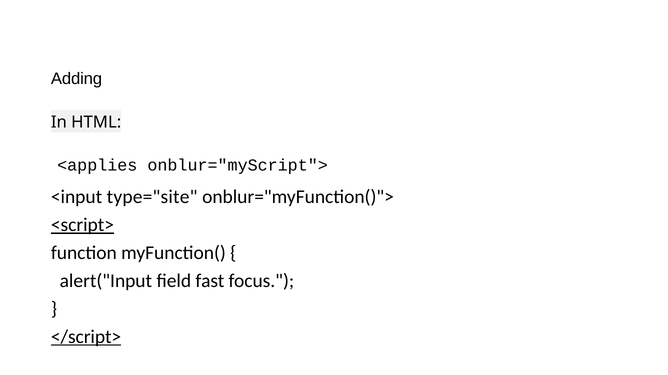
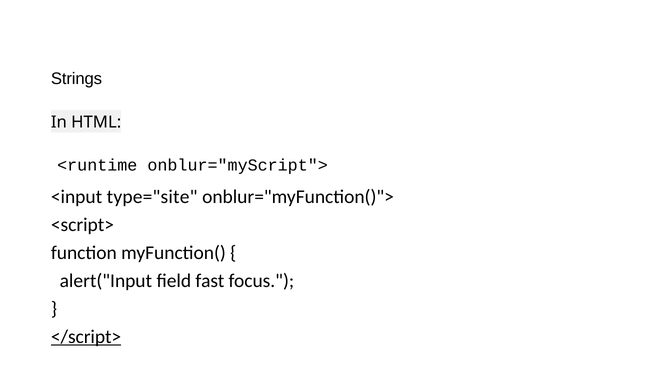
Adding: Adding -> Strings (77, 79)
<applies: <applies -> <runtime (97, 166)
<script> underline: present -> none (82, 225)
